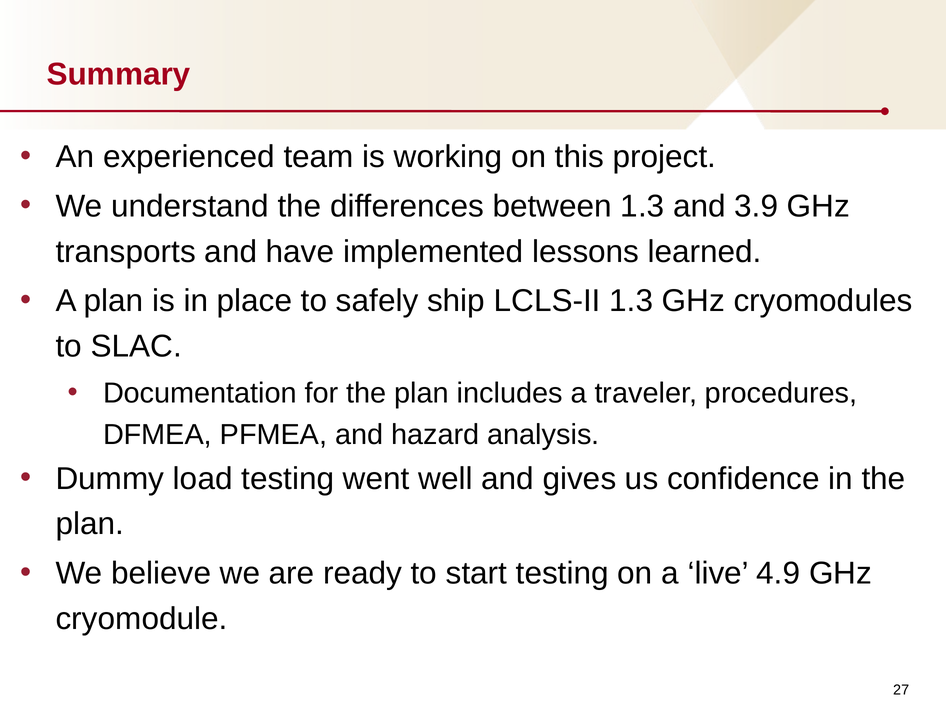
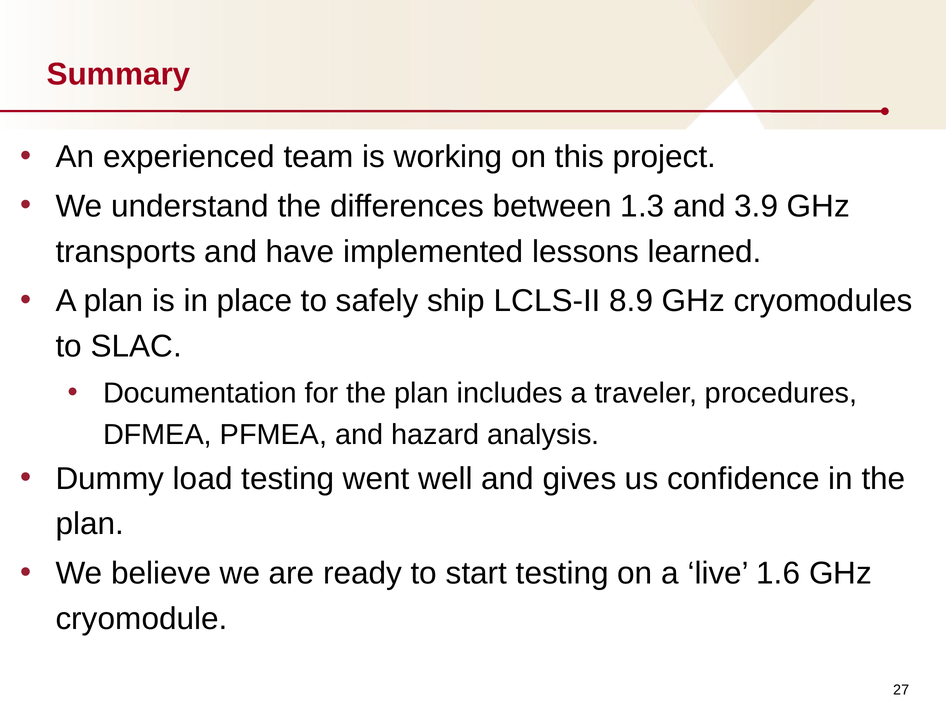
LCLS-II 1.3: 1.3 -> 8.9 (631, 301)
4.9: 4.9 -> 1.6 (778, 574)
